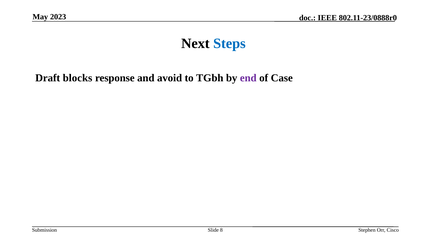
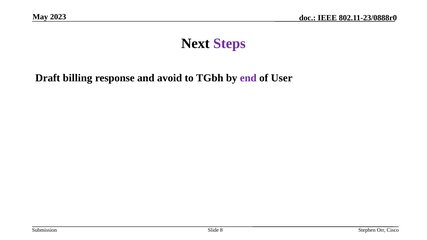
Steps colour: blue -> purple (229, 44)
blocks: blocks -> billing (78, 78)
Case: Case -> User (282, 78)
